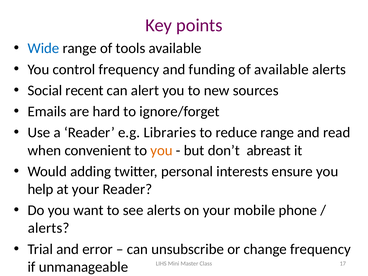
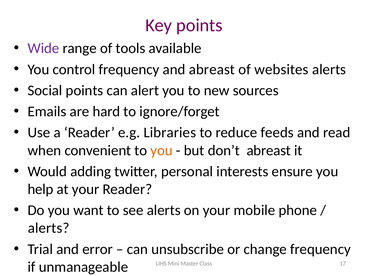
Wide colour: blue -> purple (43, 48)
and funding: funding -> abreast (212, 69)
of available: available -> websites (281, 69)
Social recent: recent -> points (84, 90)
reduce range: range -> feeds (277, 133)
